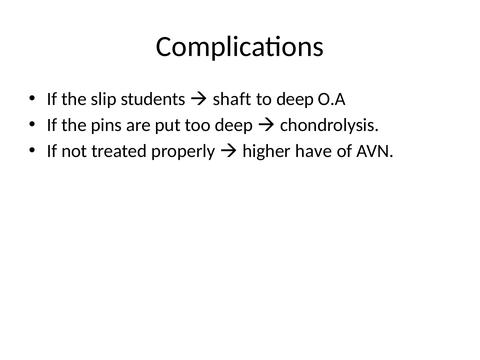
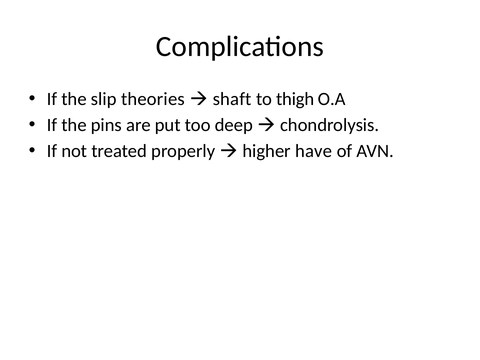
students: students -> theories (153, 99)
to deep: deep -> thigh (295, 99)
